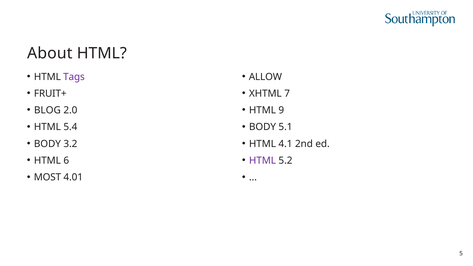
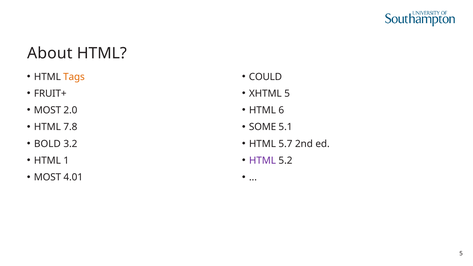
Tags colour: purple -> orange (74, 77)
ALLOW: ALLOW -> COULD (265, 77)
XHTML 7: 7 -> 5 (287, 94)
BLOG: BLOG -> MOST (47, 110)
9: 9 -> 6 (281, 110)
5.4: 5.4 -> 7.8 (70, 127)
BODY: BODY -> SOME (263, 127)
BODY: BODY -> BOLD (47, 144)
4.1: 4.1 -> 5.7 (285, 144)
6: 6 -> 1 (66, 161)
